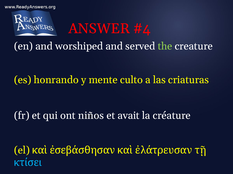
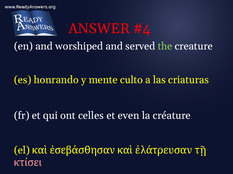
niños: niños -> celles (91, 116)
avait: avait -> even (129, 116)
κτίσει colour: light blue -> pink (28, 163)
